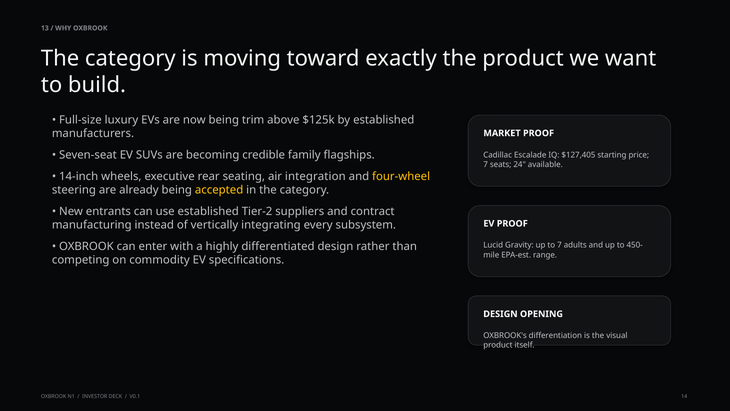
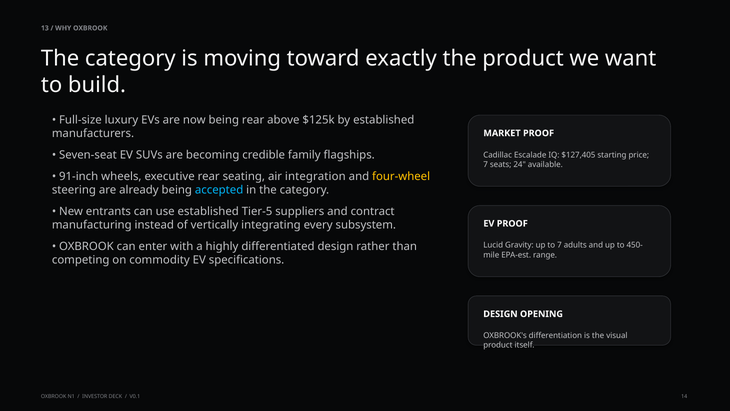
being trim: trim -> rear (253, 120)
14-inch: 14-inch -> 91-inch (79, 176)
accepted colour: yellow -> light blue (219, 190)
Tier-2: Tier-2 -> Tier-5 (257, 211)
